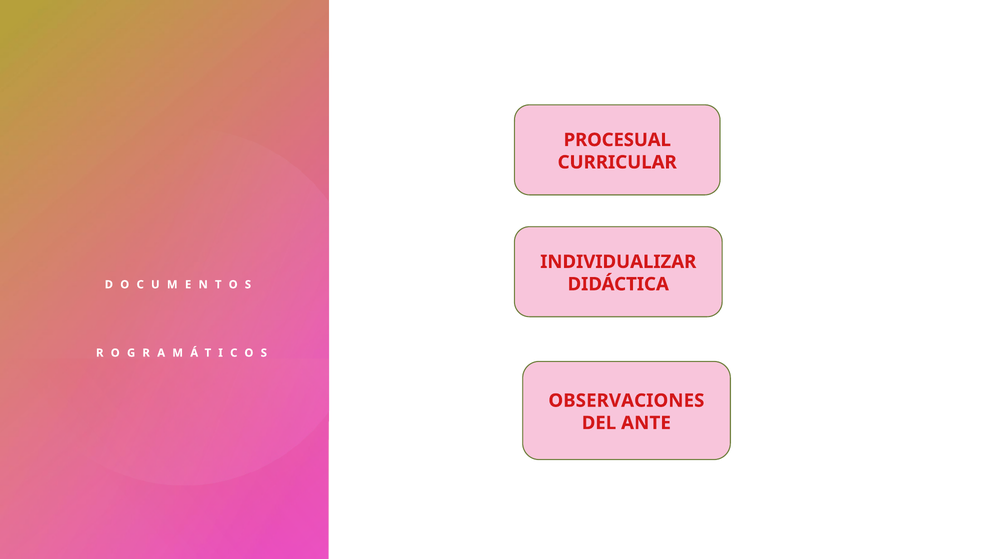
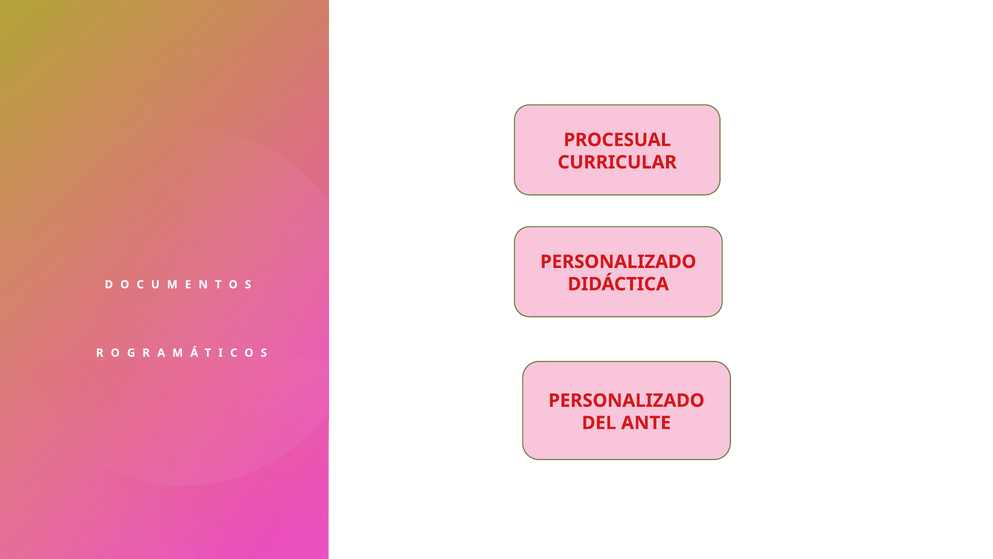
INDIVIDUALIZAR: INDIVIDUALIZAR -> PERSONALIZADO (618, 262)
OBSERVACIONES: OBSERVACIONES -> PERSONALIZADO (626, 400)
